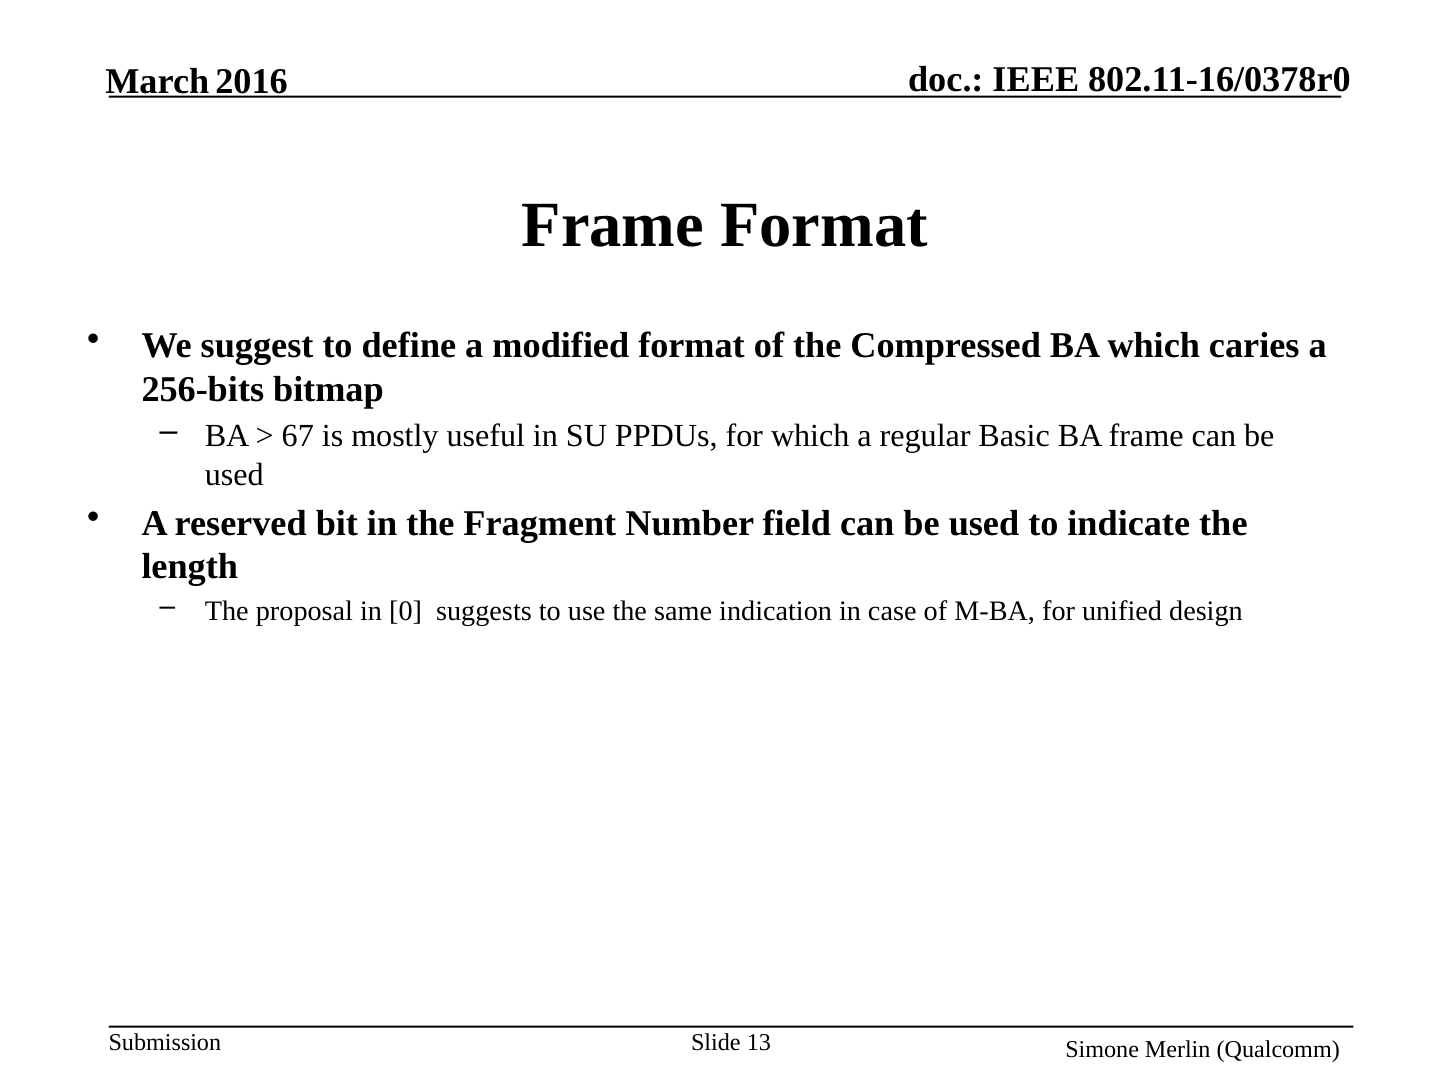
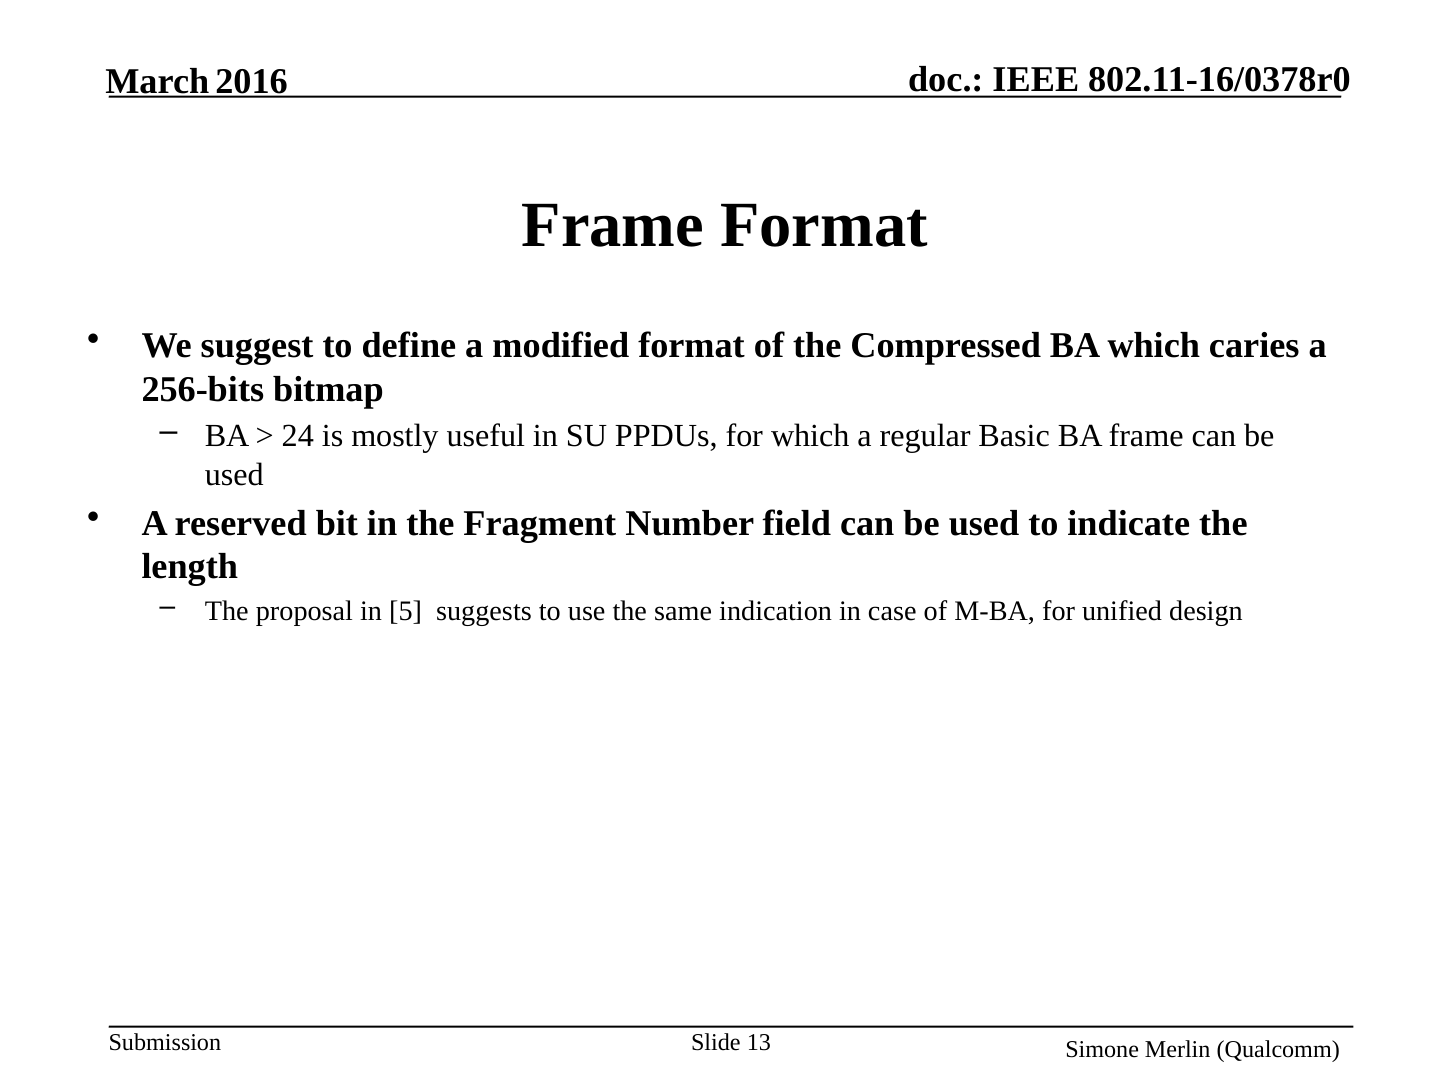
67: 67 -> 24 (298, 436)
0: 0 -> 5 (406, 611)
